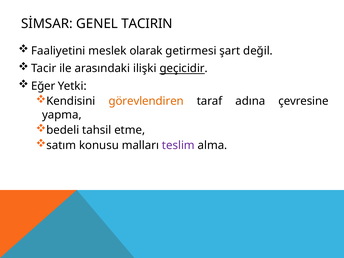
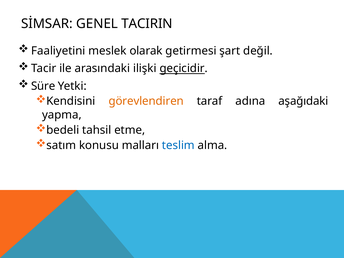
Eğer: Eğer -> Süre (43, 86)
çevresine: çevresine -> aşağıdaki (303, 101)
teslim colour: purple -> blue (178, 145)
